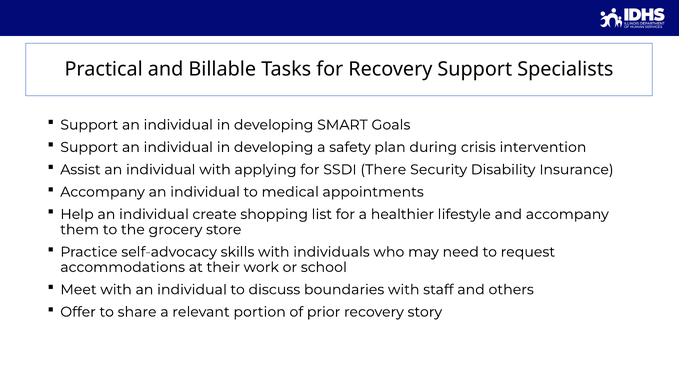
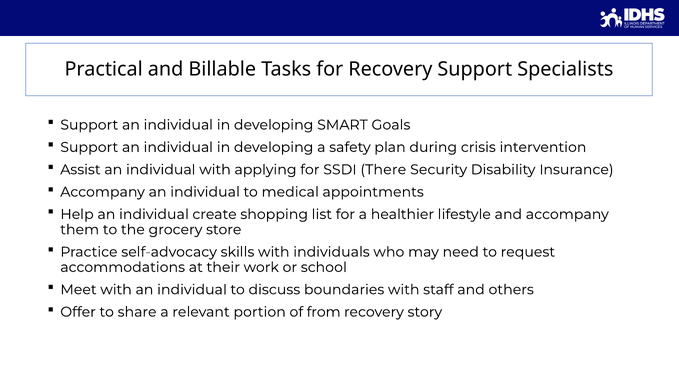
prior: prior -> from (324, 312)
